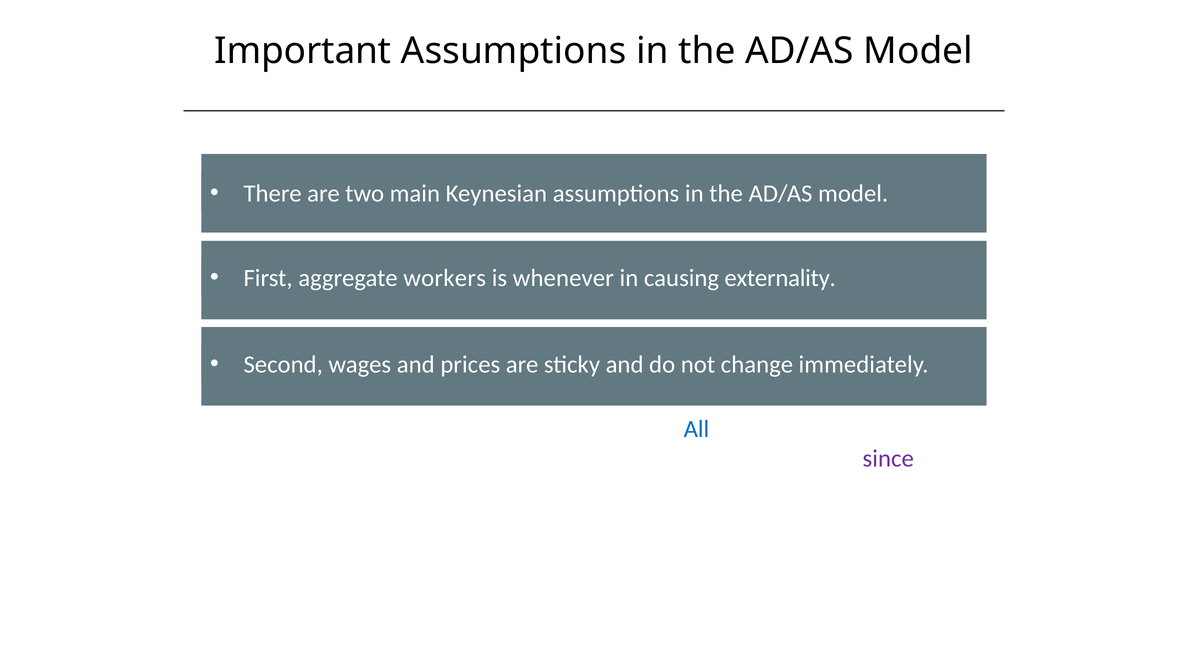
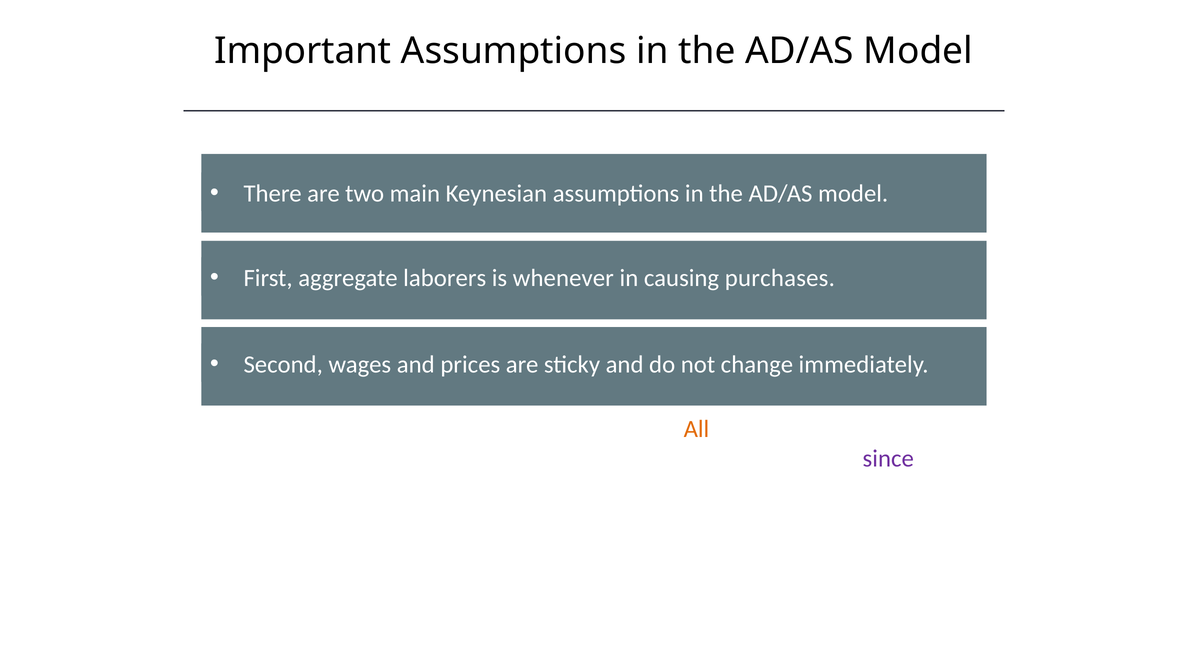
workers: workers -> laborers (445, 278)
causing externality: externality -> purchases (780, 278)
All colour: blue -> orange (696, 429)
